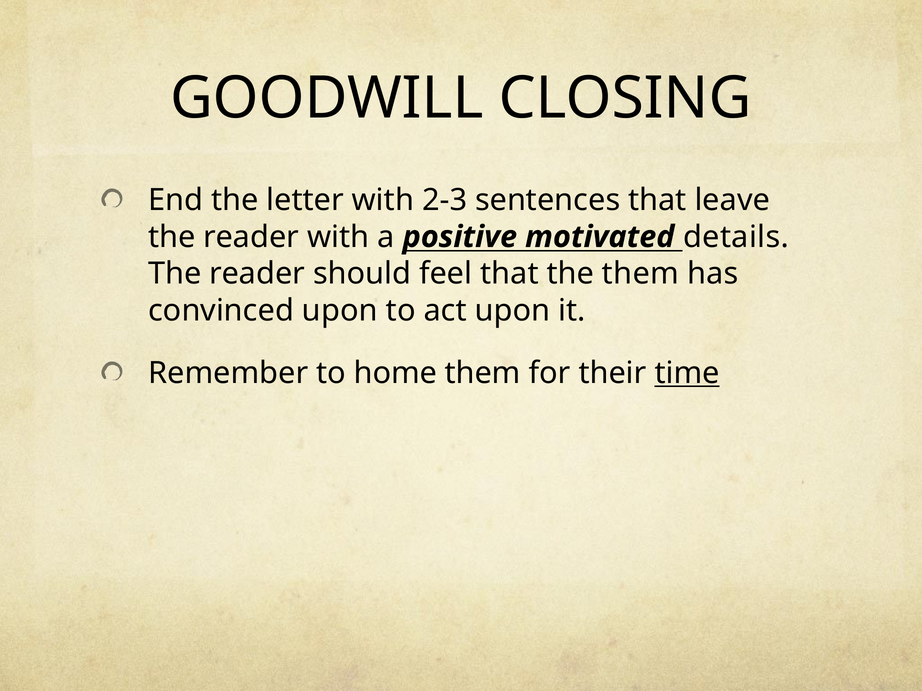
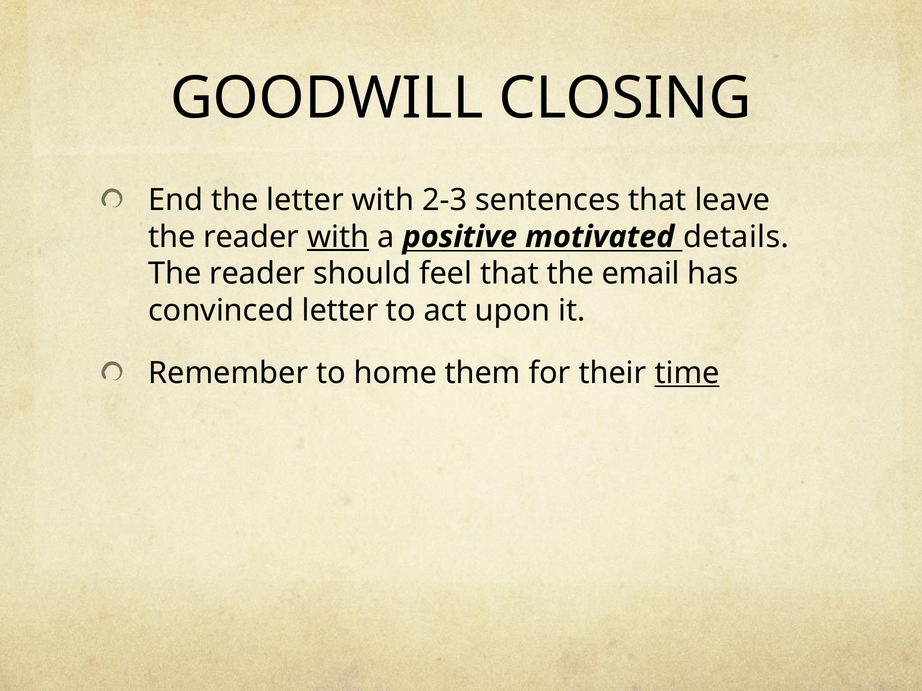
with underline: none -> present (338, 237)
the them: them -> email (641, 274)
convinced upon: upon -> letter (340, 311)
